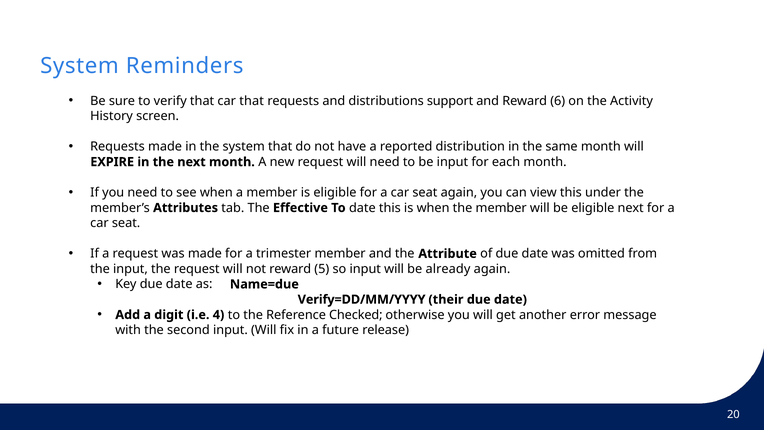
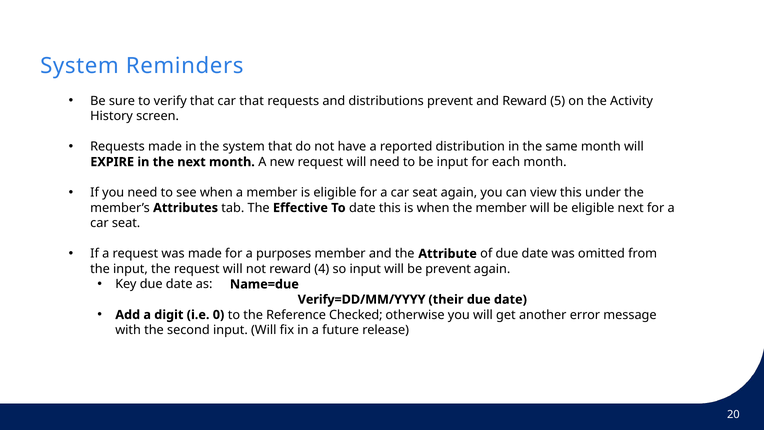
distributions support: support -> prevent (450, 101)
6: 6 -> 5 (558, 101)
trimester: trimester -> purposes (284, 254)
5: 5 -> 4 (322, 269)
be already: already -> prevent (448, 269)
4: 4 -> 0 (219, 315)
